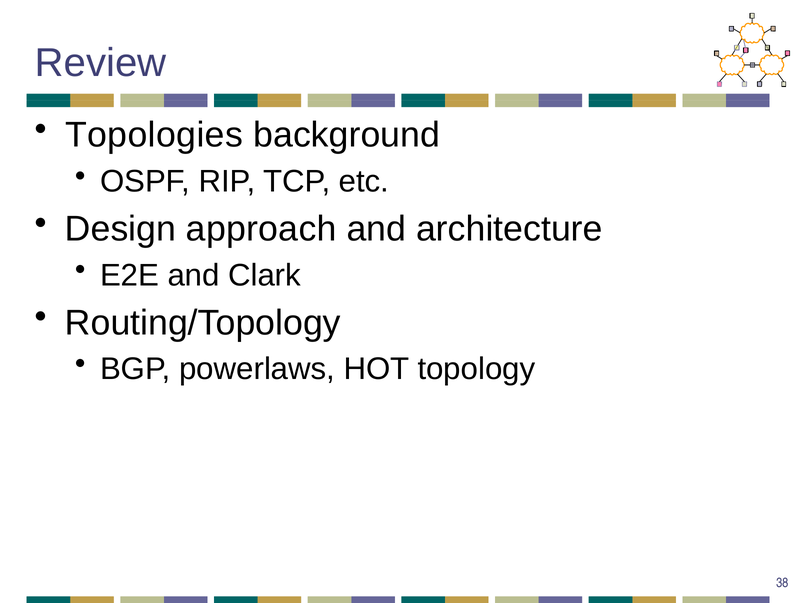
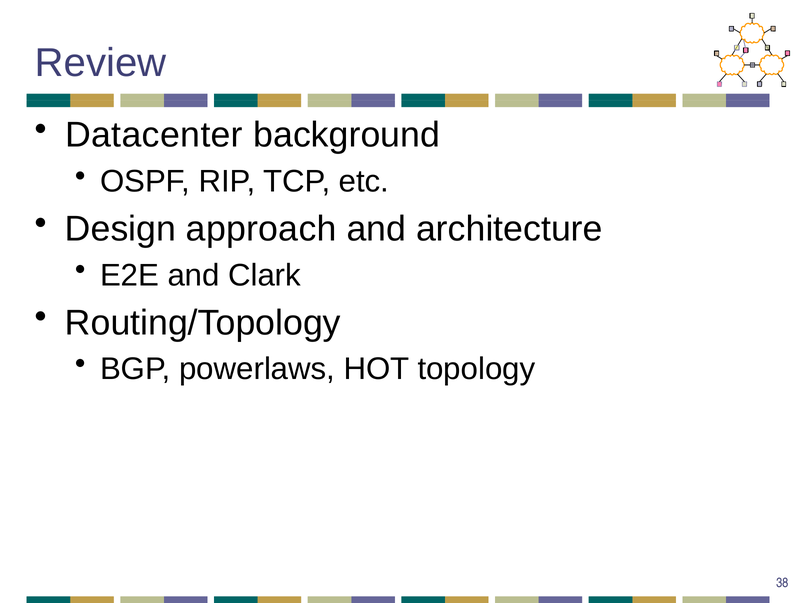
Topologies: Topologies -> Datacenter (154, 135)
